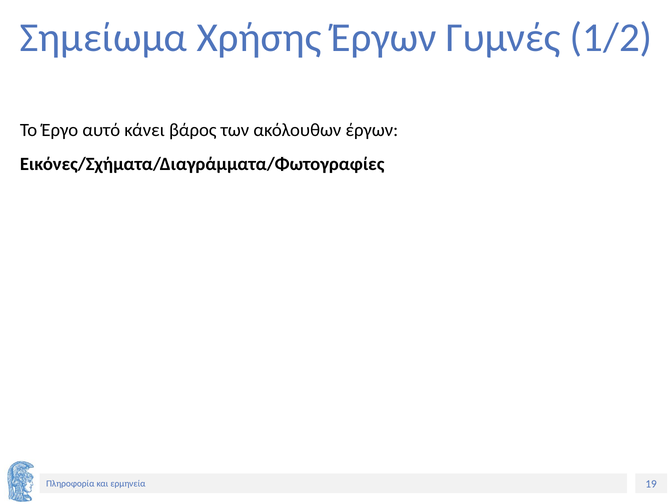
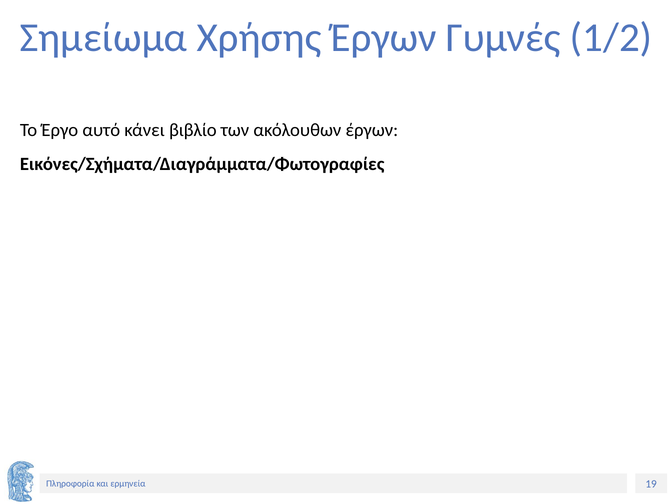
βάρος: βάρος -> βιβλίο (193, 130)
